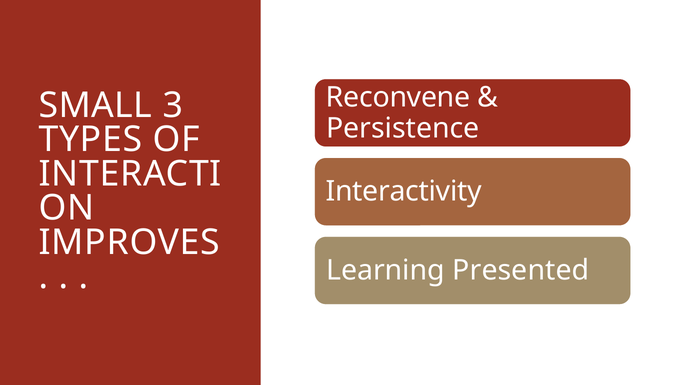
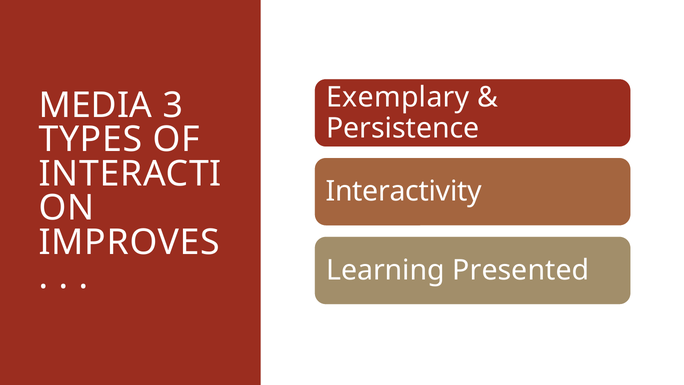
Reconvene: Reconvene -> Exemplary (398, 97)
SMALL: SMALL -> MEDIA (95, 105)
